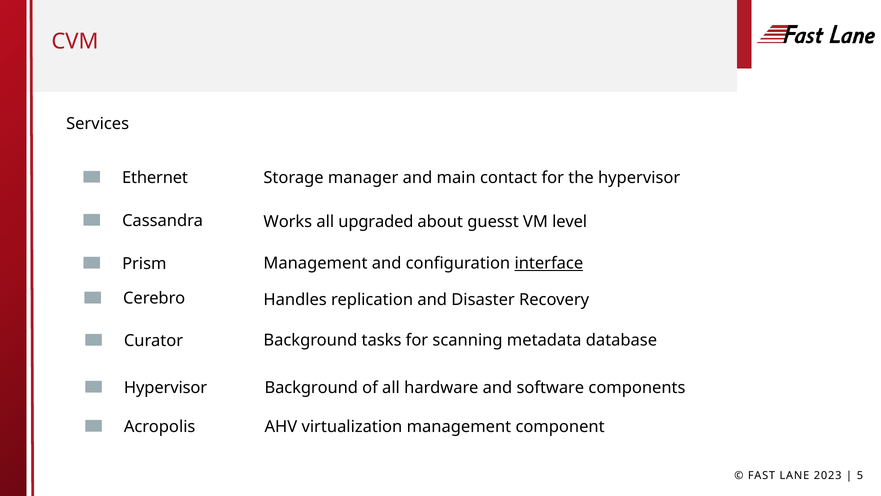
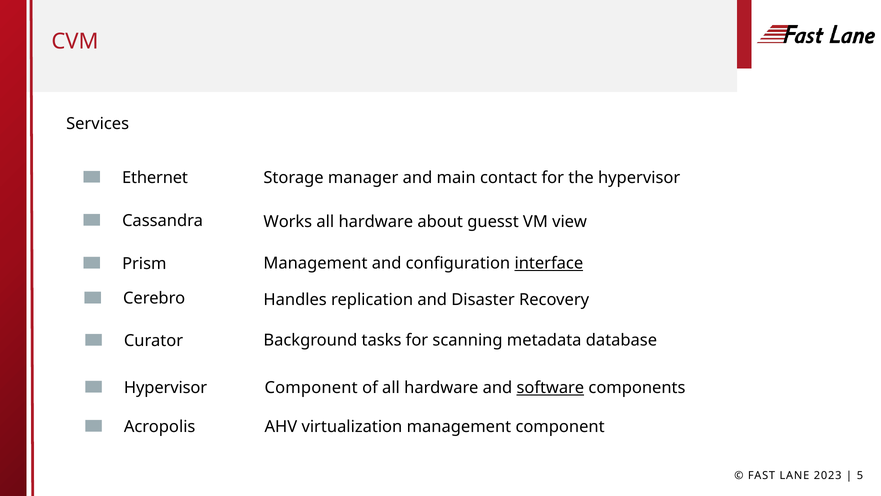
upgraded: upgraded -> hardware (376, 222)
level: level -> view (570, 222)
Background: Background -> Component (311, 387)
software underline: none -> present (550, 387)
